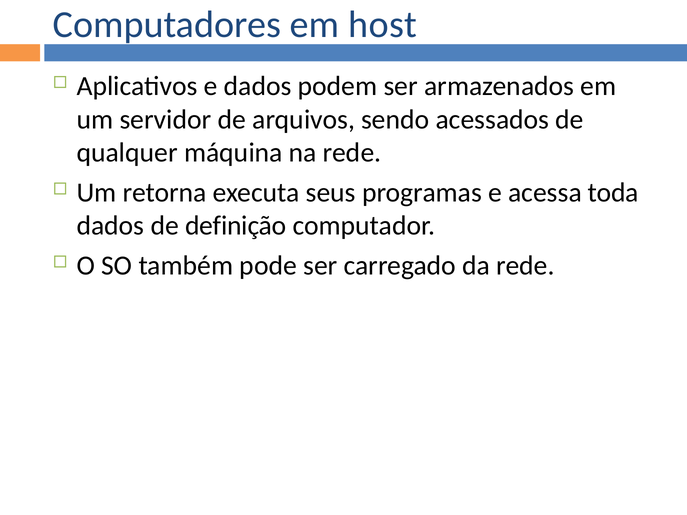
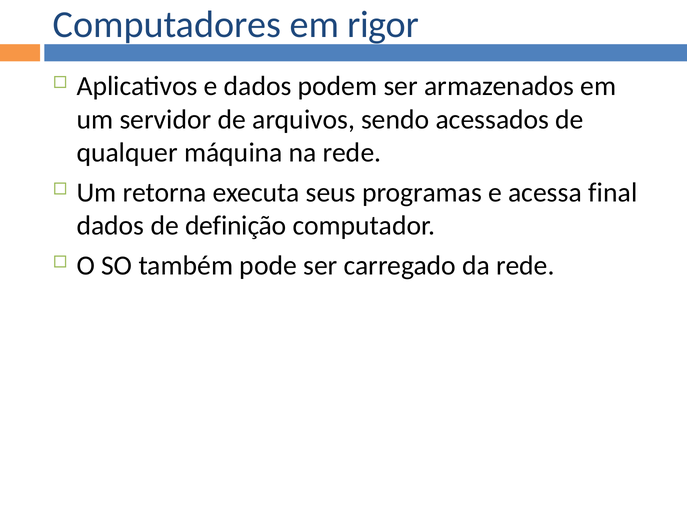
host: host -> rigor (383, 25)
toda: toda -> final (613, 193)
